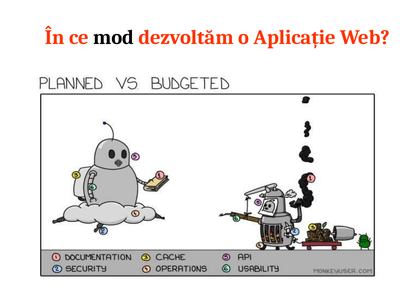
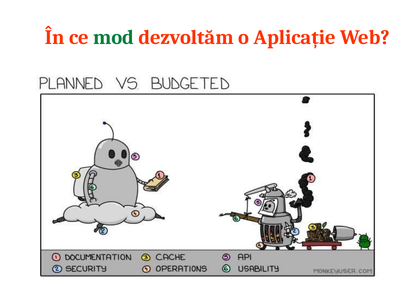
mod colour: black -> green (114, 37)
